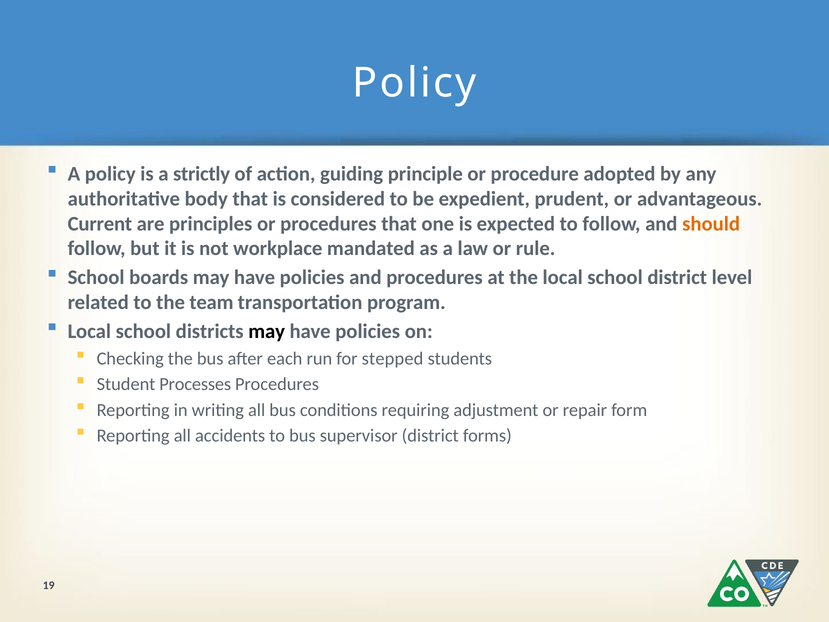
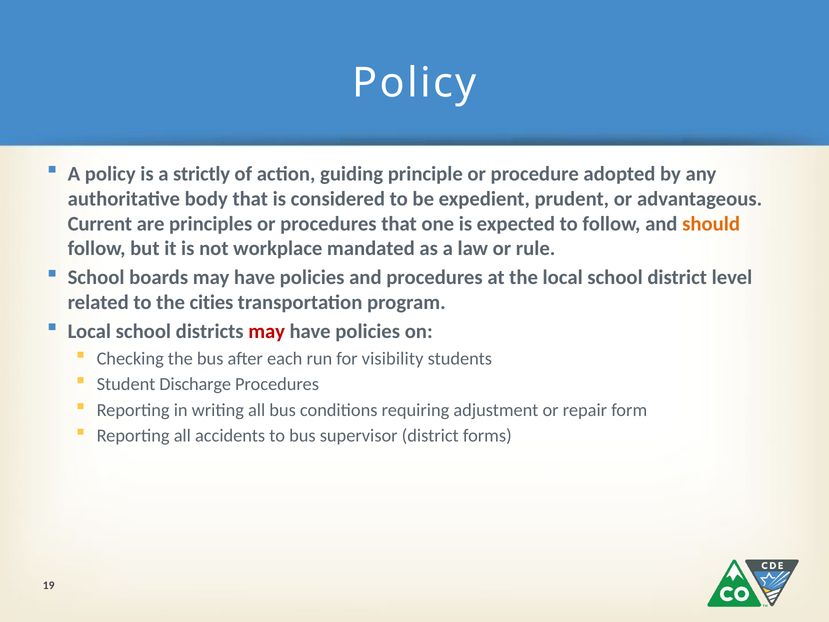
team: team -> cities (211, 302)
may colour: black -> red (267, 331)
stepped: stepped -> visibility (393, 358)
Processes: Processes -> Discharge (195, 384)
